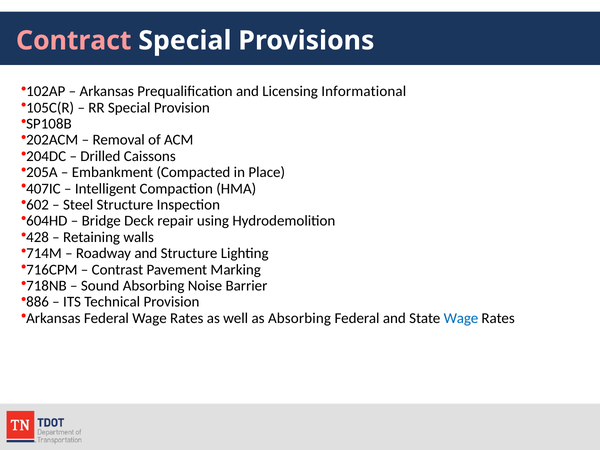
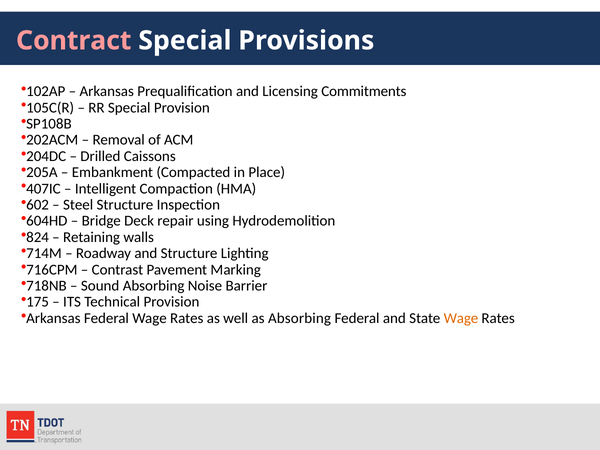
Informational: Informational -> Commitments (364, 91)
428: 428 -> 824 (38, 237)
886: 886 -> 175 (38, 302)
Wage colour: blue -> orange (461, 318)
